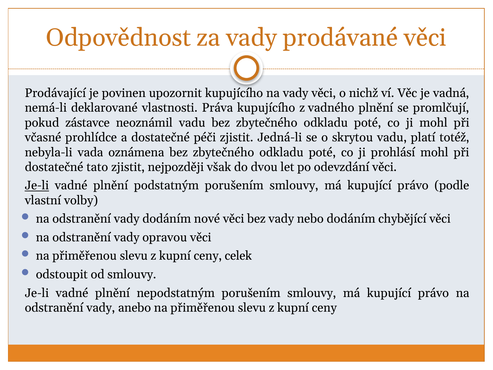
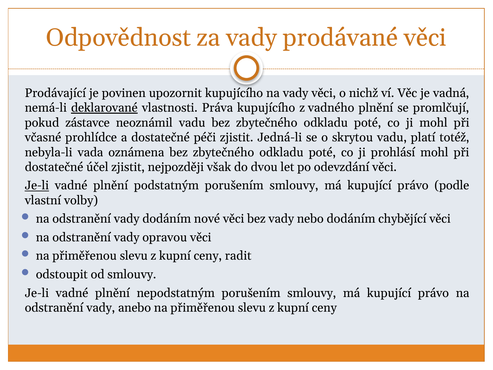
deklarované underline: none -> present (104, 108)
tato: tato -> účel (97, 167)
celek: celek -> radit (238, 256)
